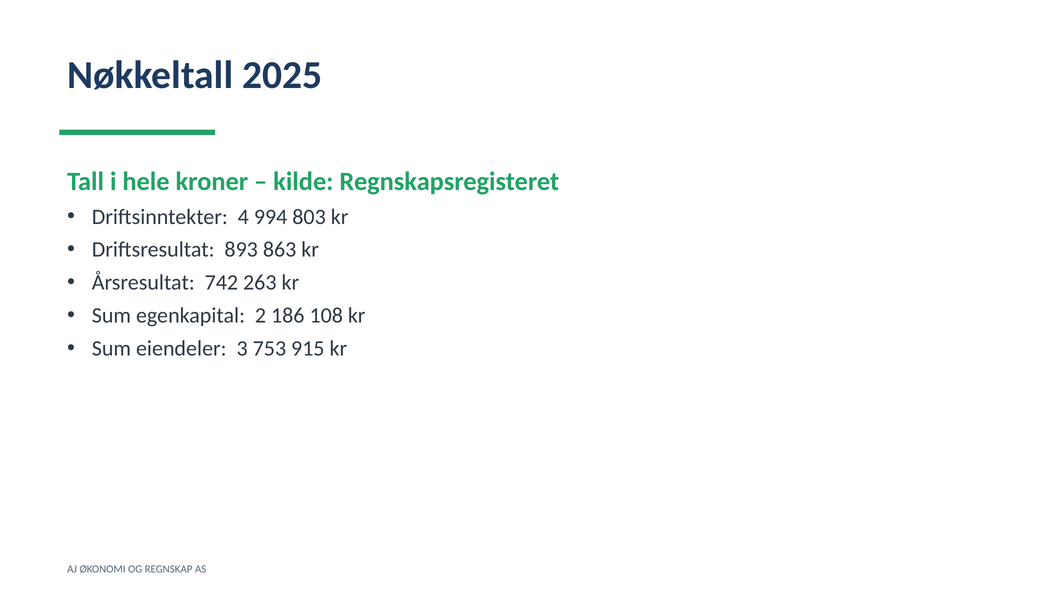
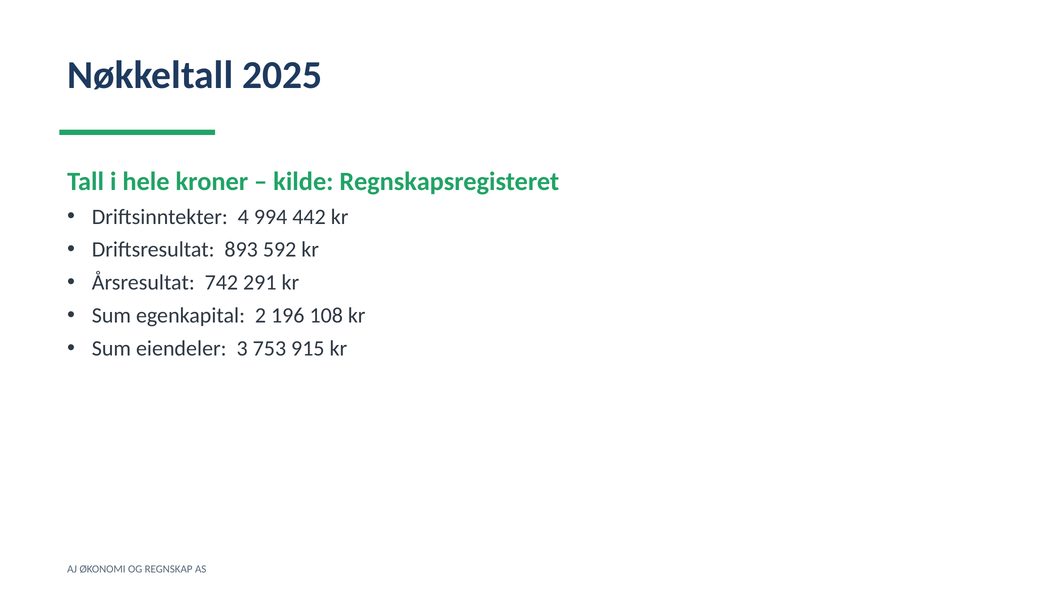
803: 803 -> 442 (309, 217)
863: 863 -> 592 (280, 250)
263: 263 -> 291 (260, 283)
186: 186 -> 196 (288, 316)
